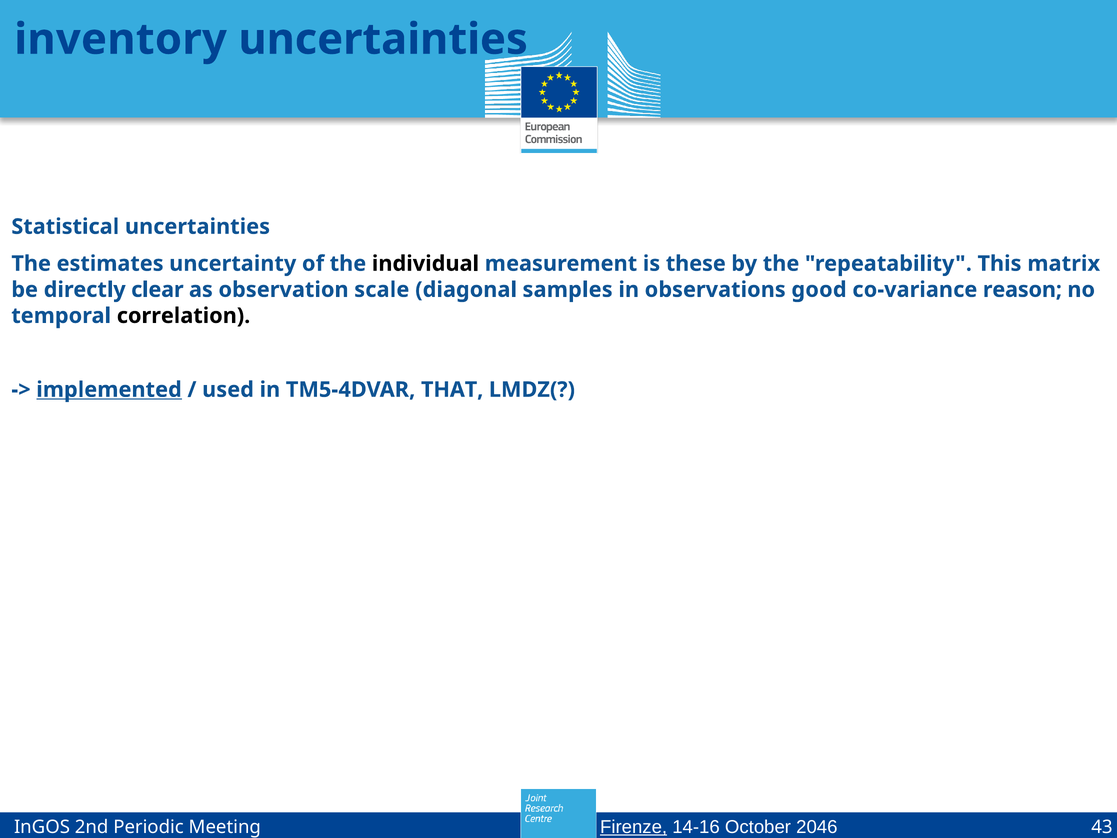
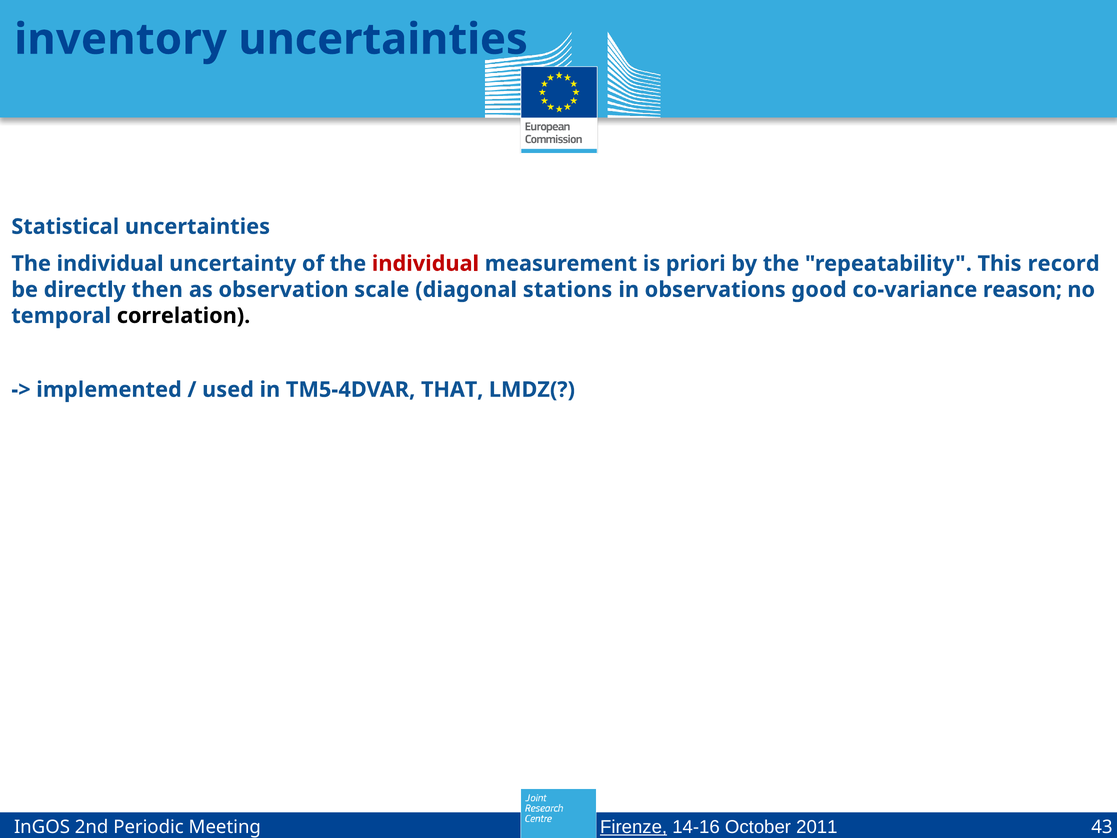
estimates: estimates -> individual (110, 264)
individual colour: black -> red (425, 264)
these: these -> priori (696, 264)
matrix: matrix -> record (1064, 264)
clear: clear -> then (157, 290)
samples: samples -> stations (568, 290)
implemented underline: present -> none (109, 390)
2046: 2046 -> 2011 (817, 827)
